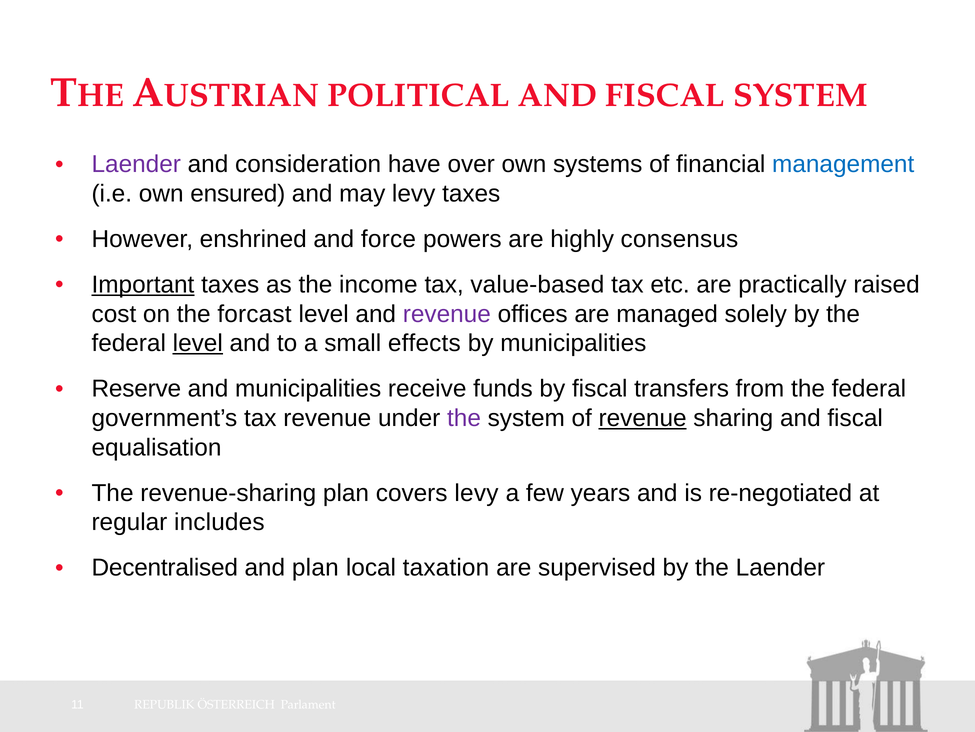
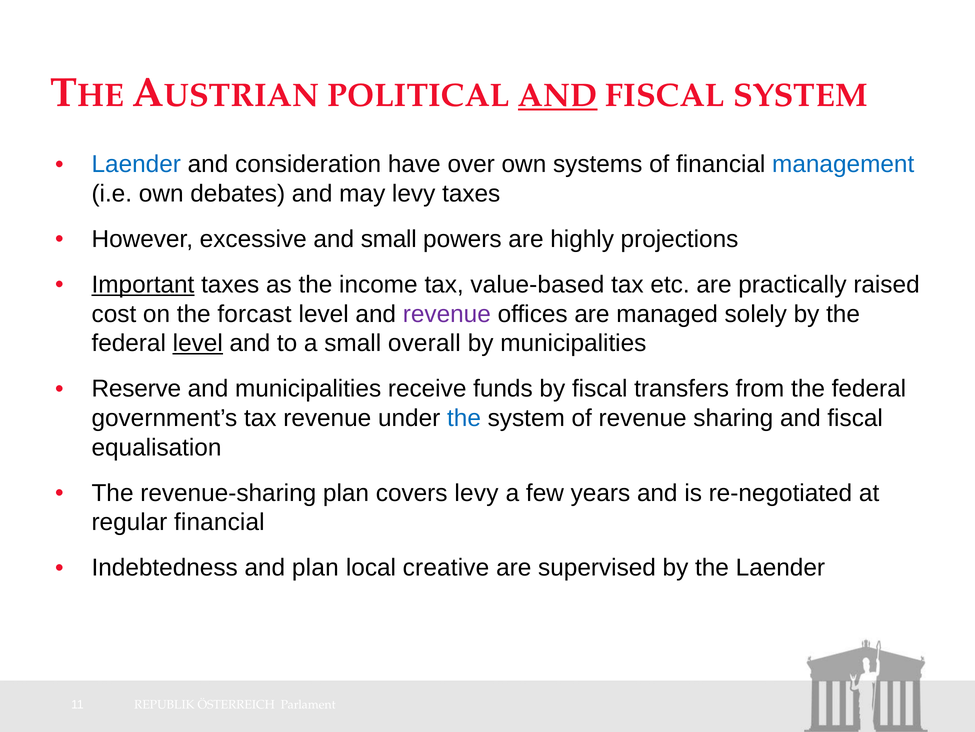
AND underline: none -> present (558, 95)
Laender colour: purple -> blue (136, 164)
ensured: ensured -> debates (238, 193)
enshrined: enshrined -> excessive (253, 239)
and force: force -> small (389, 239)
consensus: consensus -> projections (680, 239)
effects: effects -> overall (424, 343)
the colour: purple -> blue (464, 418)
revenue underline: present -> none (643, 418)
regular includes: includes -> financial (219, 522)
Decentralised: Decentralised -> Indebtedness (165, 567)
taxation: taxation -> creative (446, 567)
